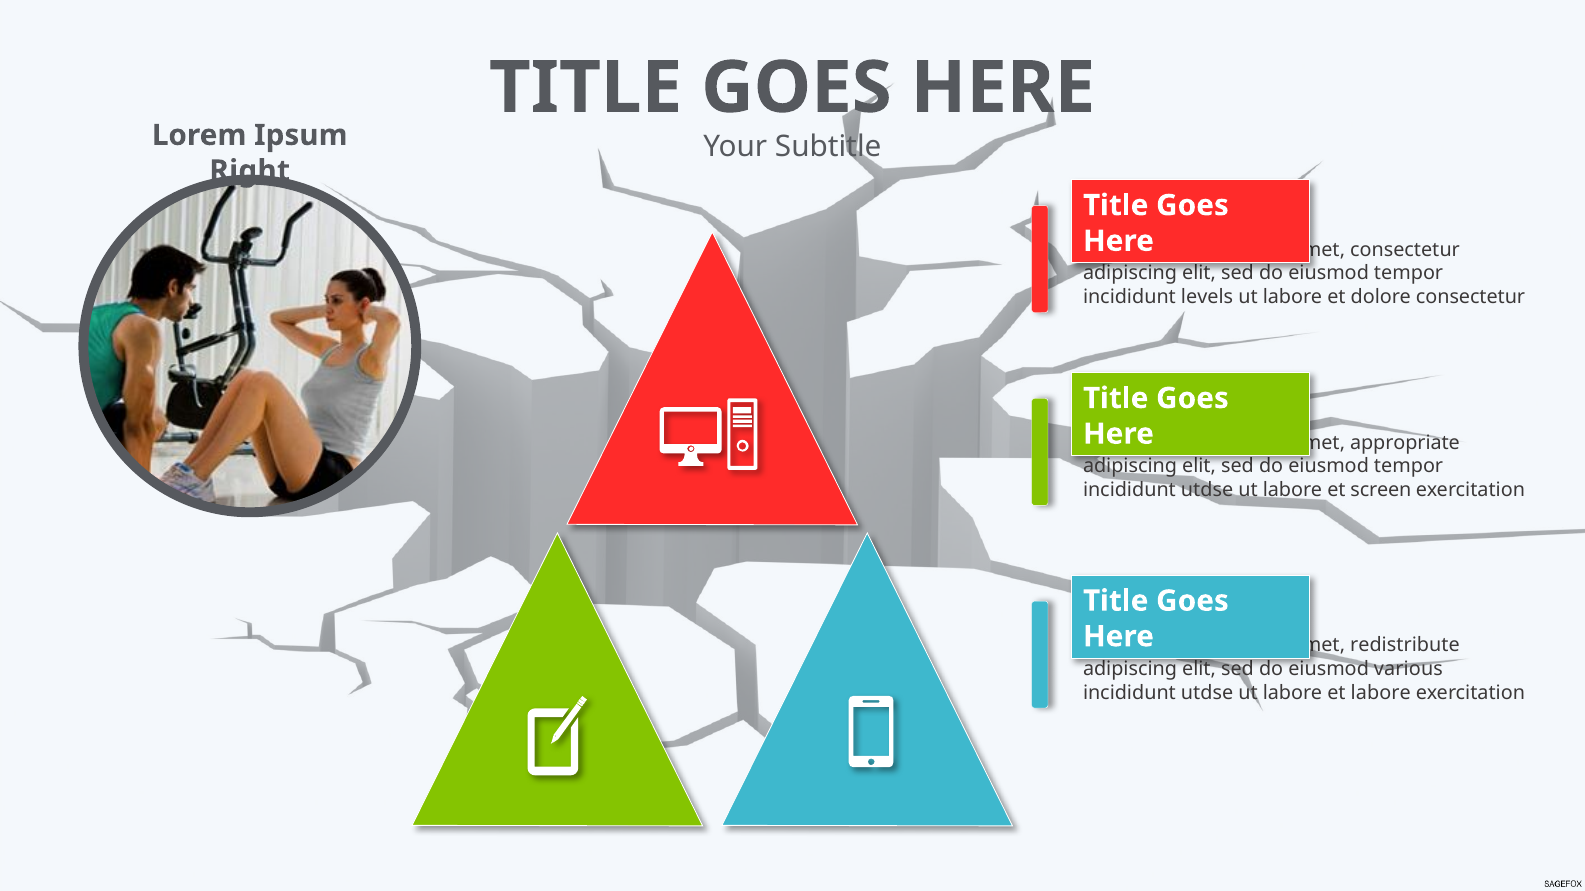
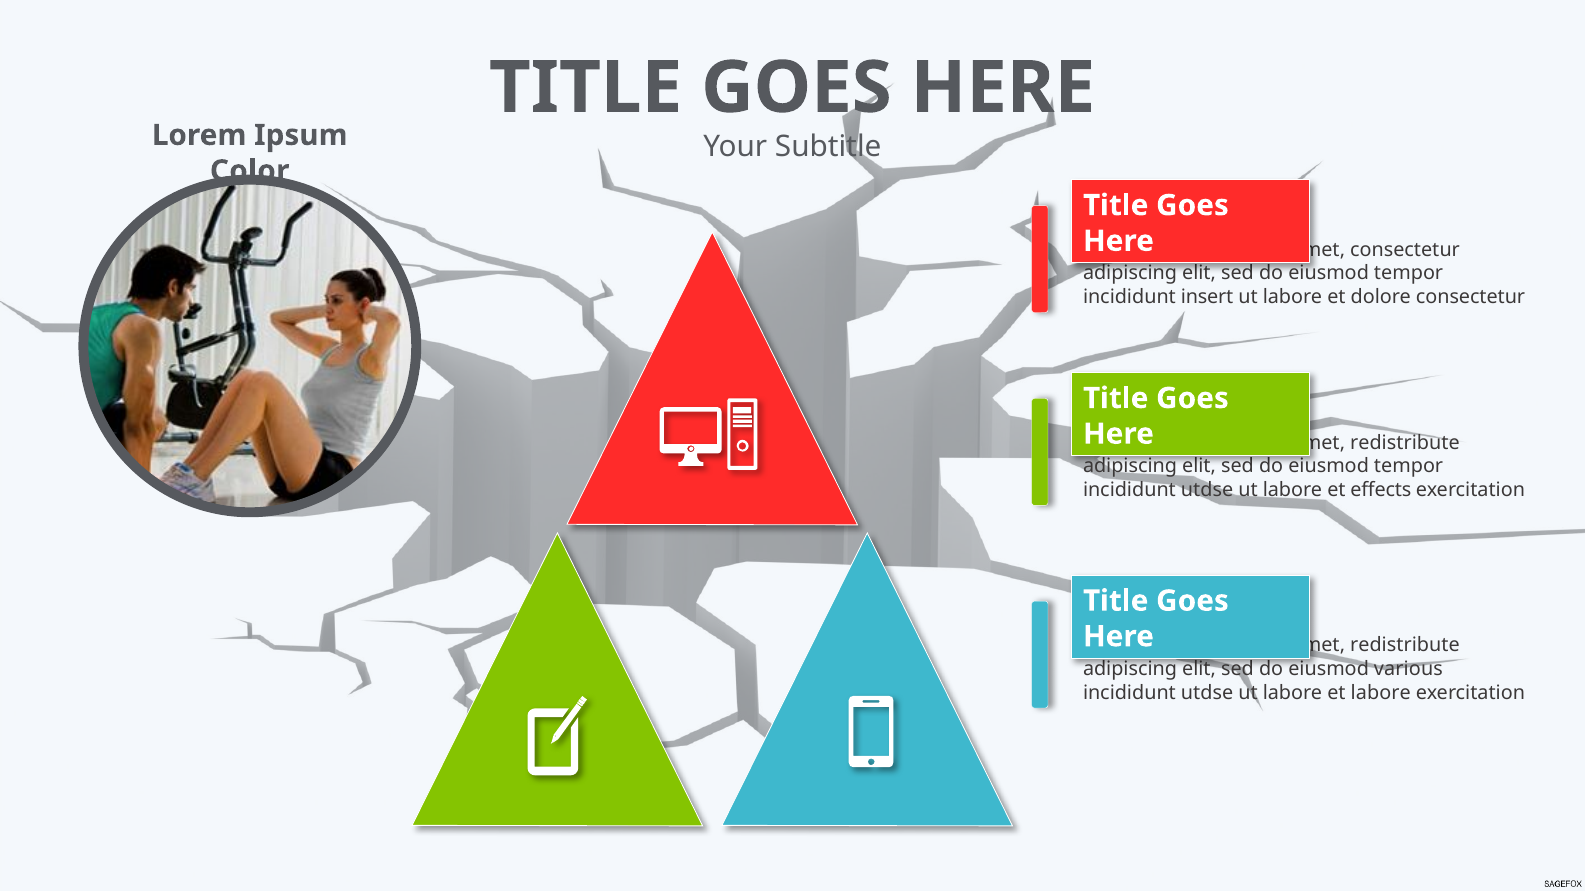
Right: Right -> Color (250, 171)
levels: levels -> insert (1207, 297)
appropriate: appropriate -> redistribute (1405, 443)
screen: screen -> effects (1381, 490)
